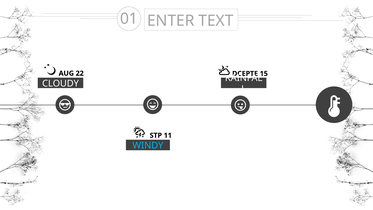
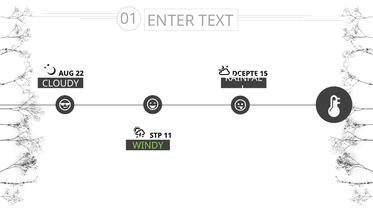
WINDY colour: light blue -> light green (148, 145)
